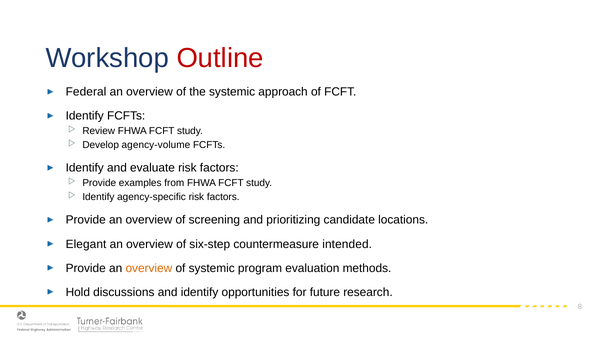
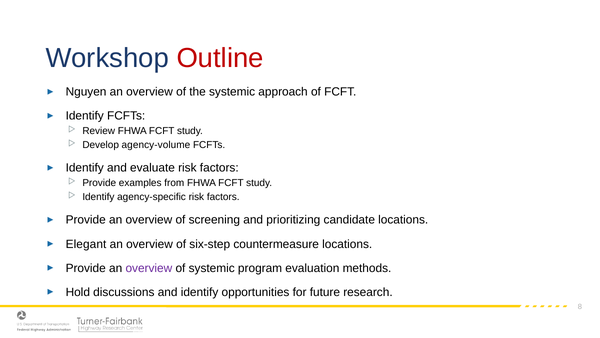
Federal: Federal -> Nguyen (86, 92)
countermeasure intended: intended -> locations (347, 244)
overview colour: orange -> purple (149, 268)
